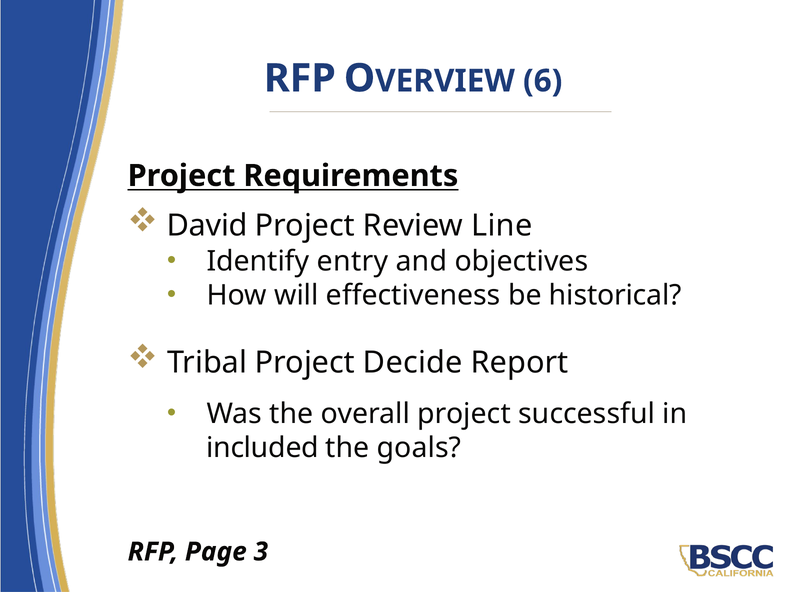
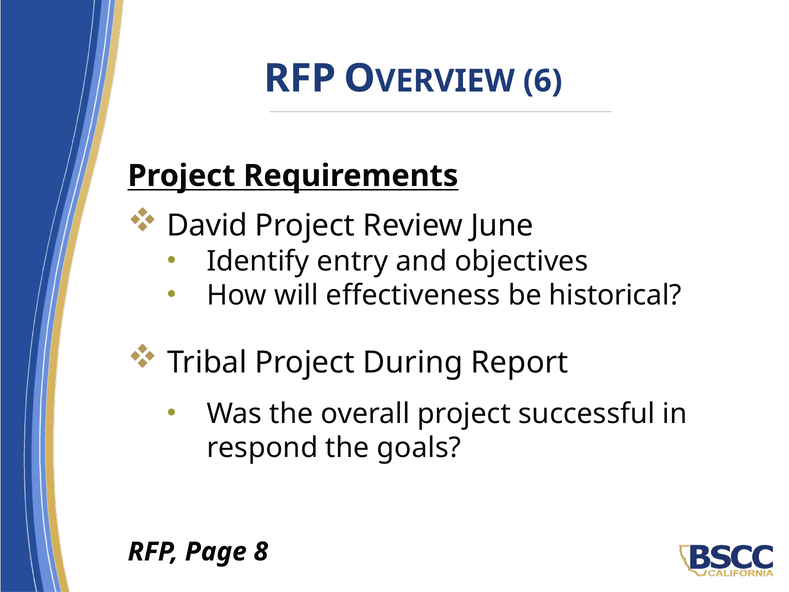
Line: Line -> June (502, 226)
Decide: Decide -> During (413, 362)
included: included -> respond (262, 448)
3: 3 -> 8 (261, 552)
